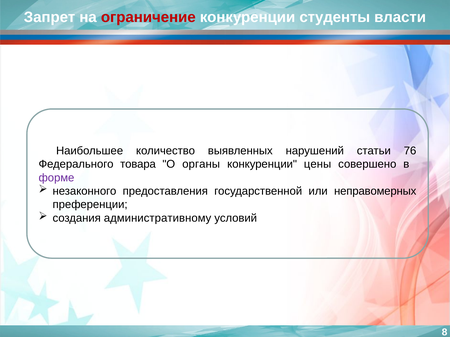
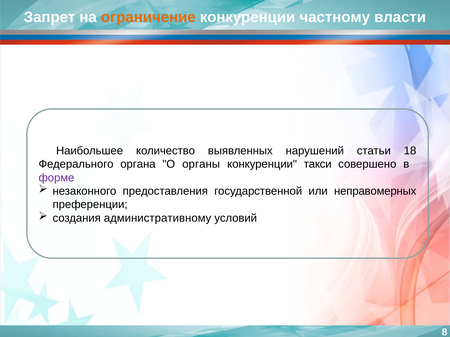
ограничение colour: red -> orange (148, 17)
студенты: студенты -> частному (335, 17)
76: 76 -> 18 (410, 151)
товара: товара -> органа (138, 164)
цены: цены -> такси (318, 164)
